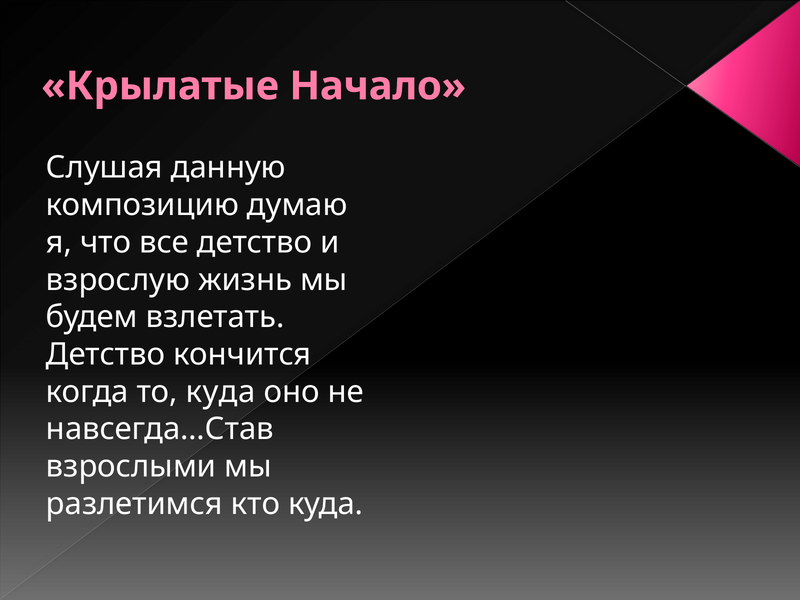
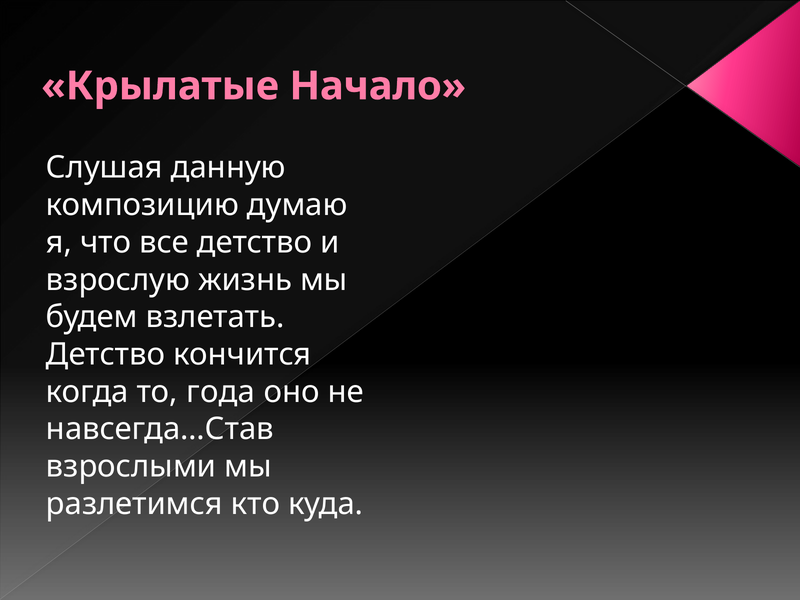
то куда: куда -> года (221, 392)
